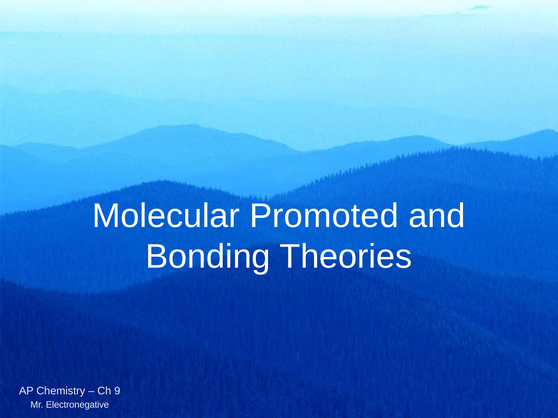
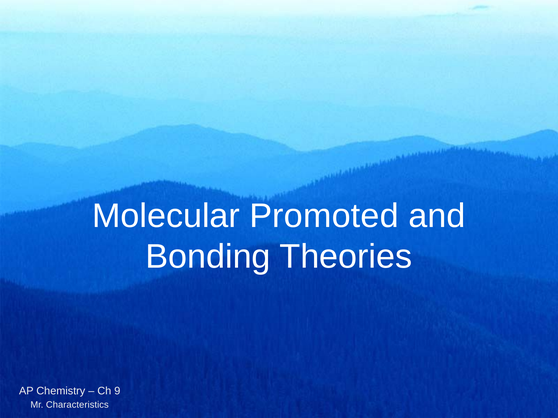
Electronegative: Electronegative -> Characteristics (77, 405)
